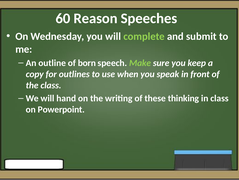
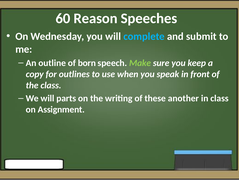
complete colour: light green -> light blue (144, 36)
hand: hand -> parts (66, 98)
thinking: thinking -> another (183, 98)
Powerpoint: Powerpoint -> Assignment (61, 109)
